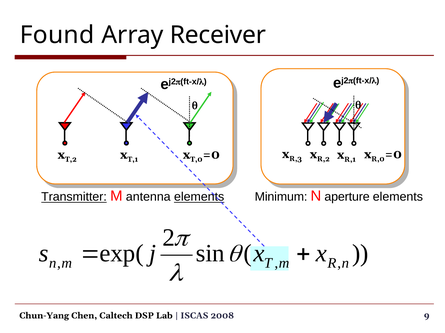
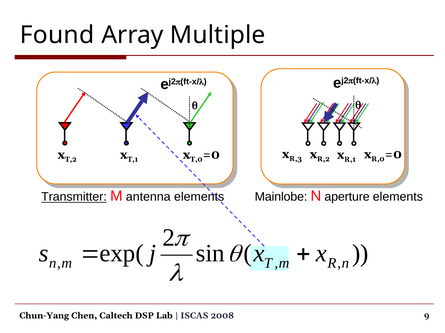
Receiver: Receiver -> Multiple (218, 35)
elements underline: present -> none (199, 197)
Minimum: Minimum -> Mainlobe (281, 197)
